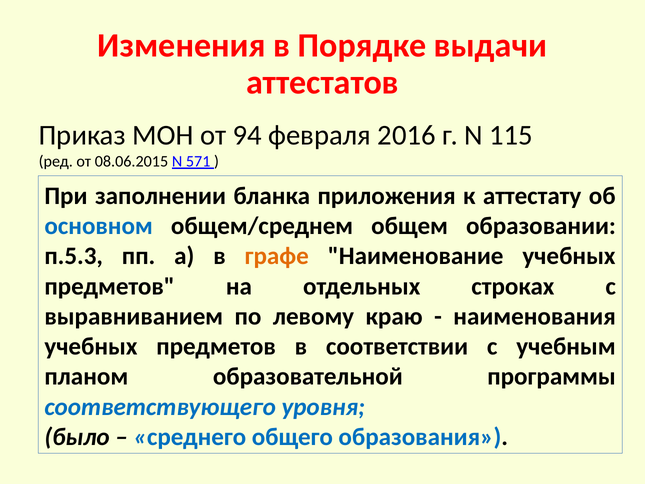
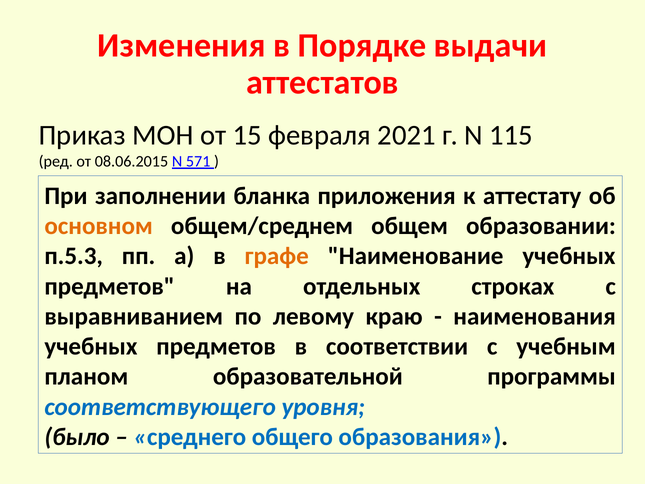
94: 94 -> 15 (247, 135)
2016: 2016 -> 2021 (407, 135)
основном colour: blue -> orange (99, 226)
